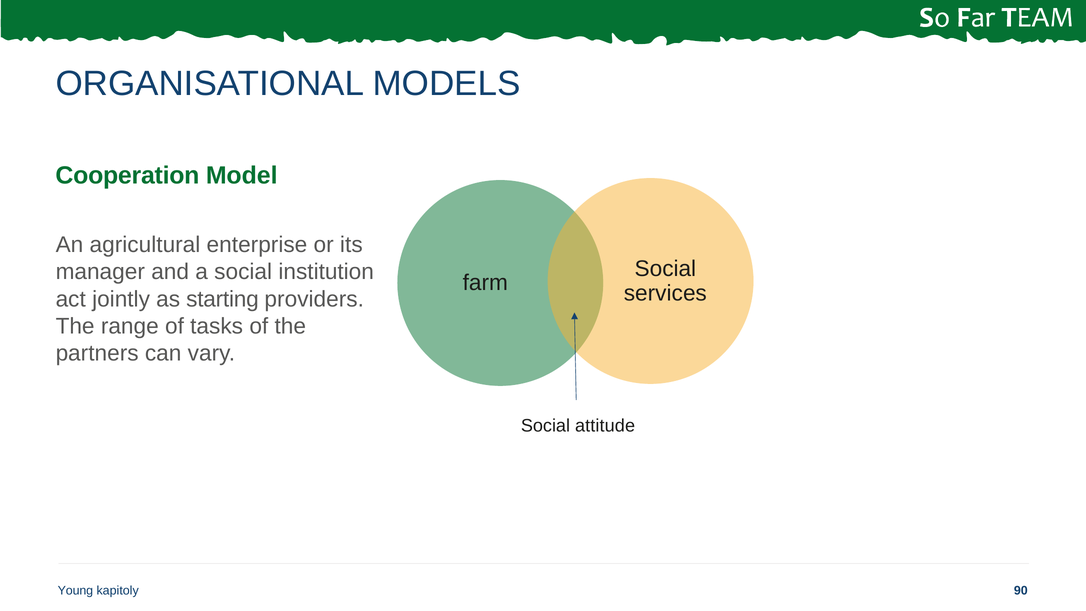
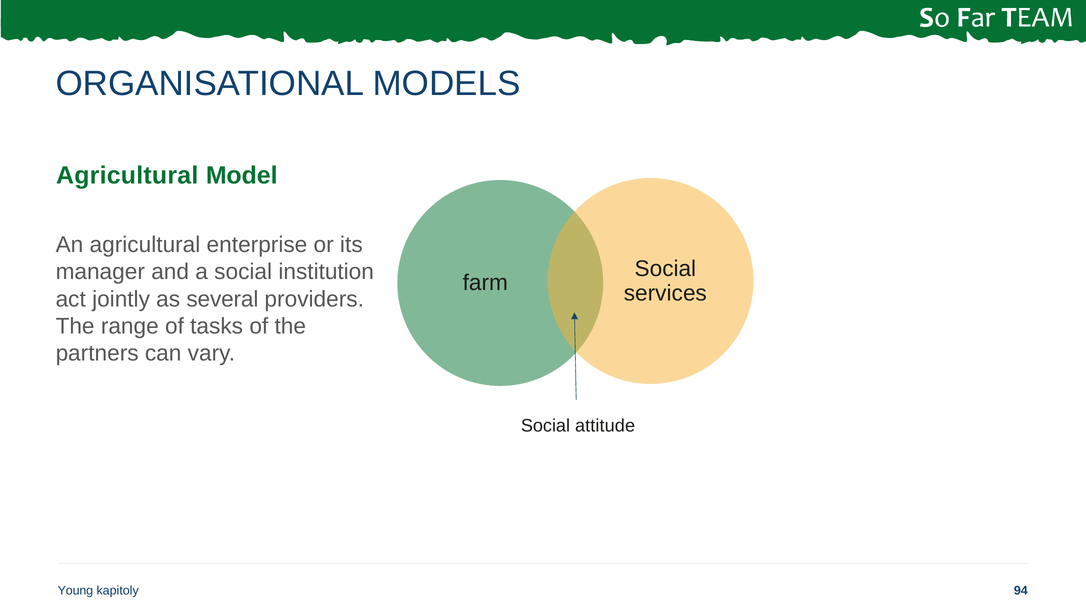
Cooperation: Cooperation -> Agricultural (127, 175)
starting: starting -> several (222, 299)
90: 90 -> 94 (1021, 590)
